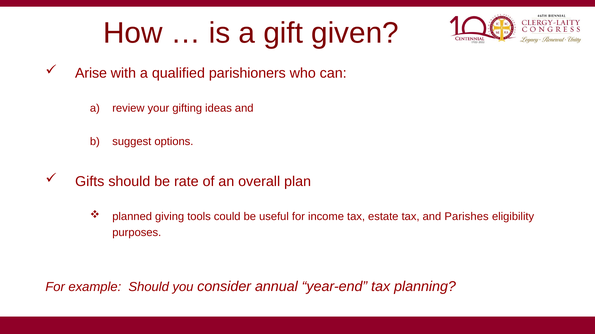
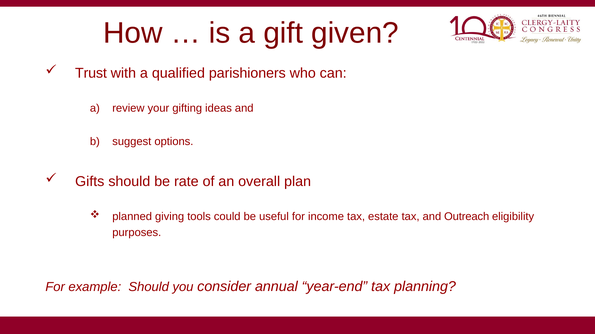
Arise: Arise -> Trust (91, 73)
Parishes: Parishes -> Outreach (467, 217)
